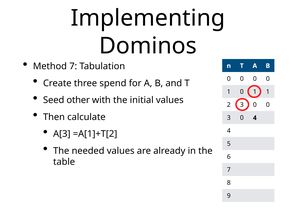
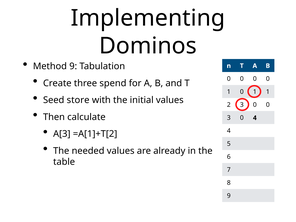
Method 7: 7 -> 9 (73, 66)
other: other -> store (78, 100)
